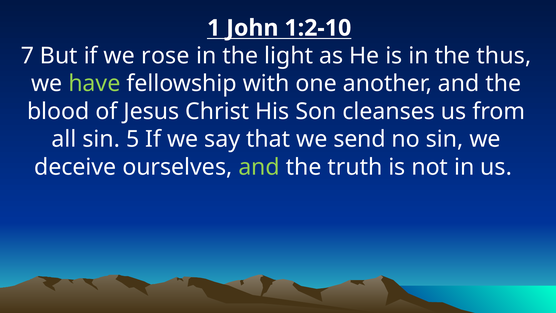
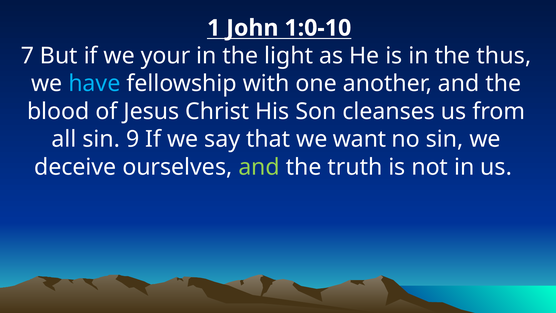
1:2-10: 1:2-10 -> 1:0-10 (318, 28)
rose: rose -> your (166, 56)
have colour: light green -> light blue (94, 84)
5: 5 -> 9 (133, 139)
send: send -> want (360, 139)
